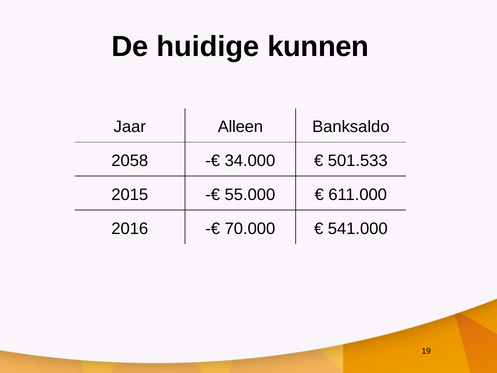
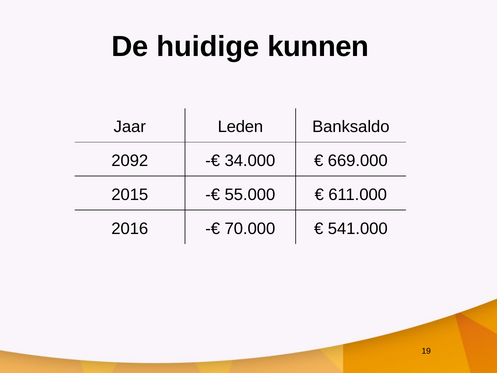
Alleen: Alleen -> Leden (240, 127)
2058: 2058 -> 2092 (130, 161)
501.533: 501.533 -> 669.000 (358, 161)
